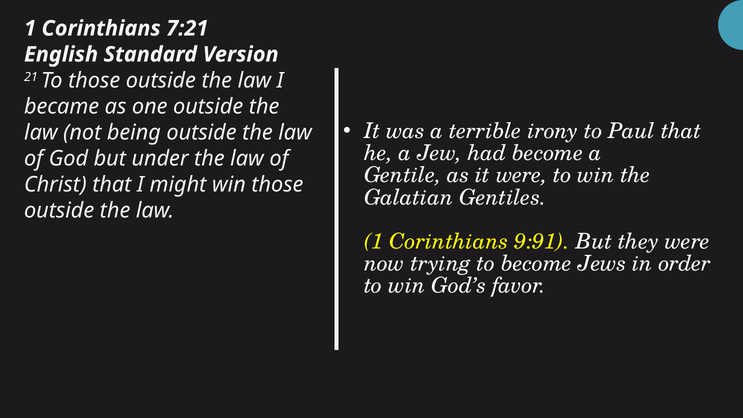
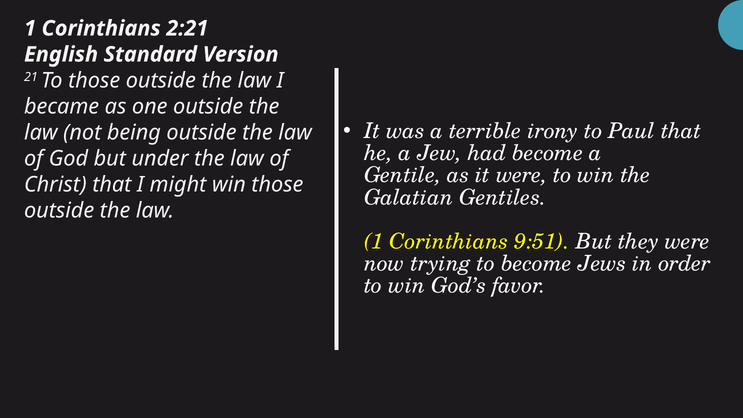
7:21: 7:21 -> 2:21 (187, 28)
9:91: 9:91 -> 9:51 (542, 242)
